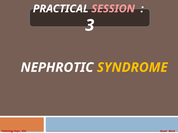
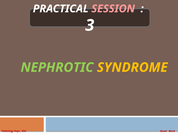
NEPHROTIC colour: white -> light green (57, 68)
